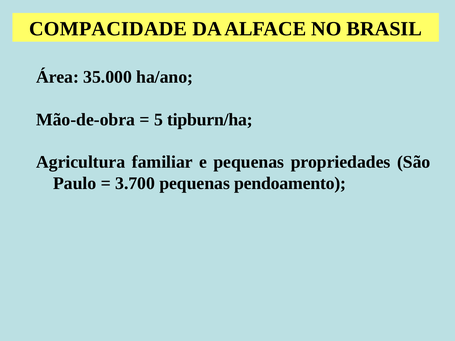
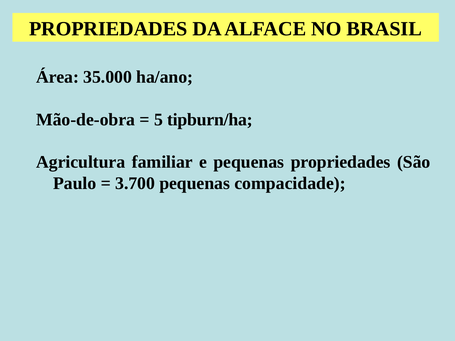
COMPACIDADE: COMPACIDADE -> PROPRIEDADES (108, 29)
pendoamento: pendoamento -> compacidade (290, 183)
